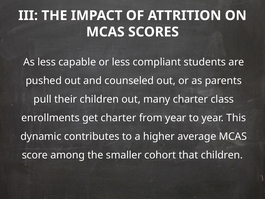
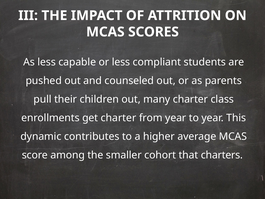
that children: children -> charters (222, 155)
